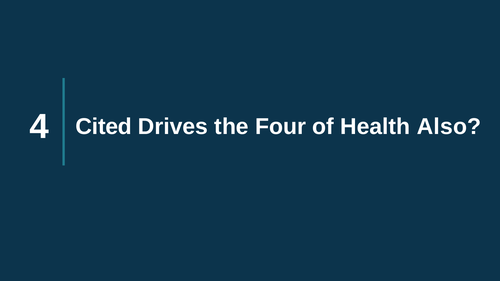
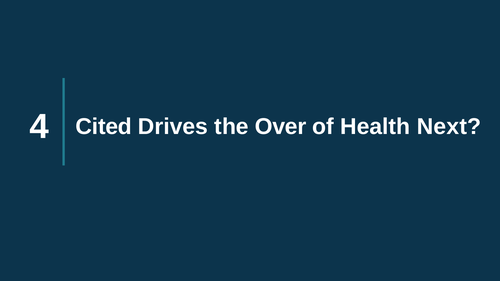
Four: Four -> Over (281, 127)
Also: Also -> Next (449, 127)
